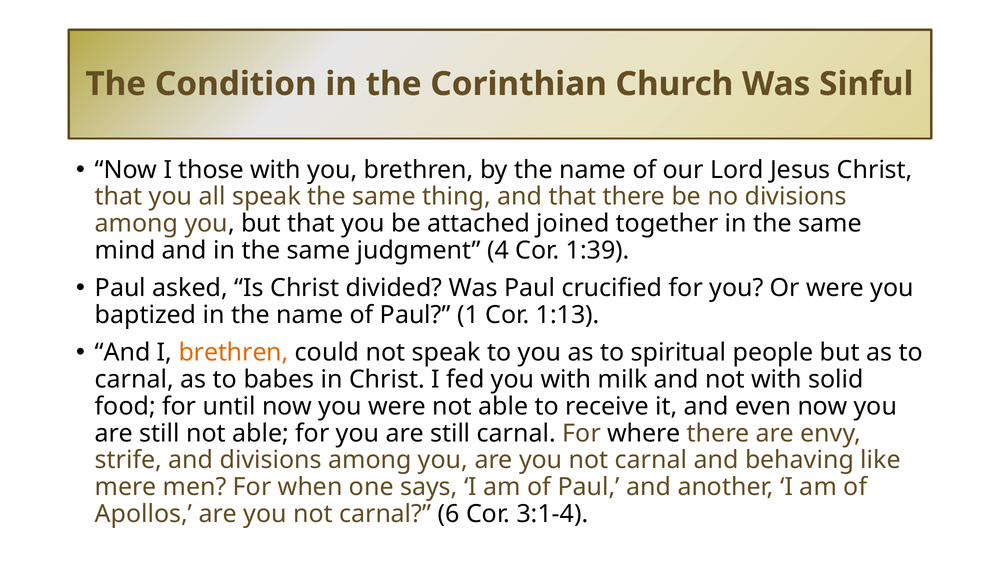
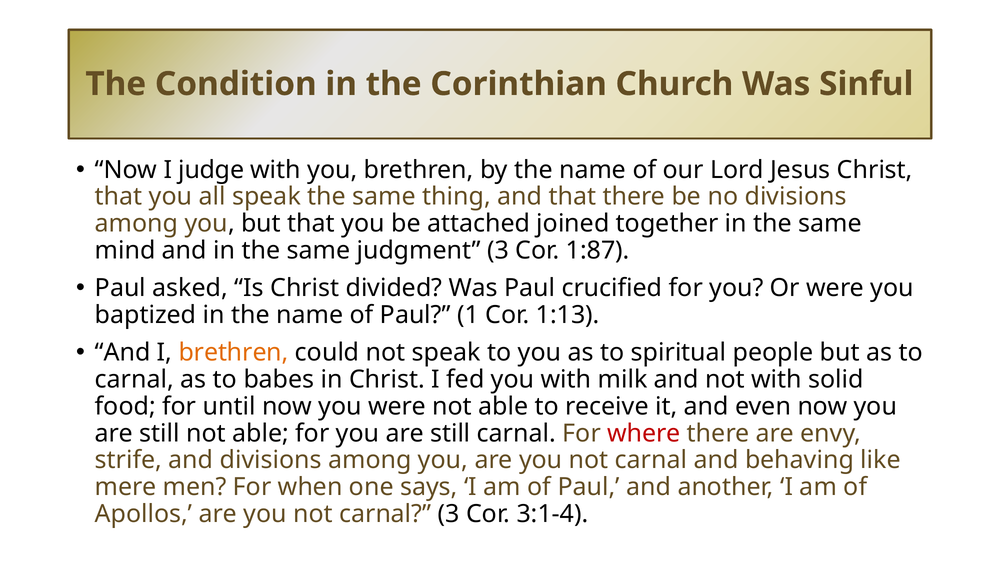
those: those -> judge (211, 170)
judgment 4: 4 -> 3 (498, 251)
1:39: 1:39 -> 1:87 (598, 251)
where colour: black -> red (644, 434)
carnal 6: 6 -> 3 (449, 515)
